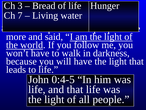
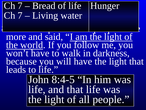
3: 3 -> 7 (20, 6)
0:4-5: 0:4-5 -> 8:4-5 (63, 79)
